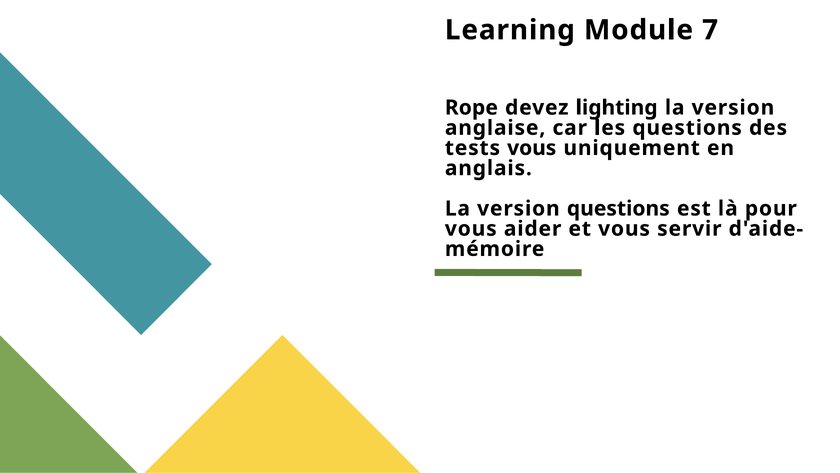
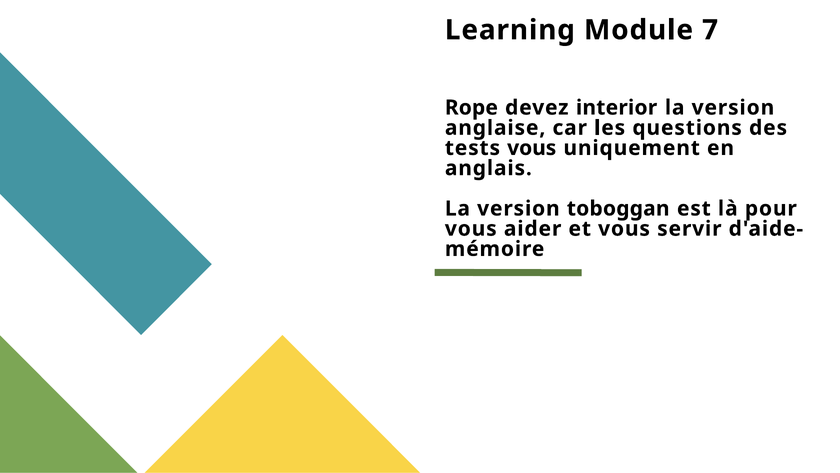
lighting: lighting -> interior (617, 108)
version questions: questions -> toboggan (618, 208)
